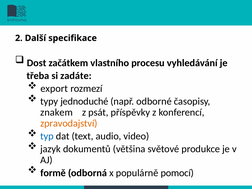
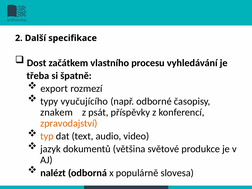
zadáte: zadáte -> špatně (76, 76)
jednoduché: jednoduché -> vyučujícího (84, 101)
typ colour: blue -> orange (47, 136)
formě: formě -> nalézt (53, 173)
pomocí: pomocí -> slovesa (177, 173)
